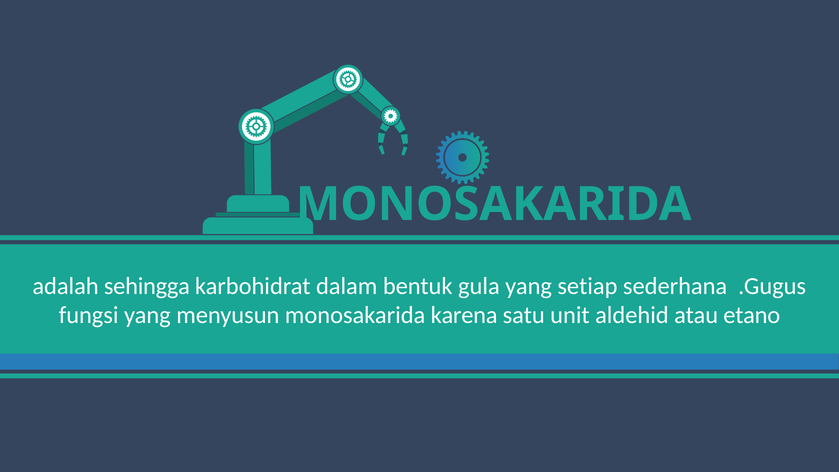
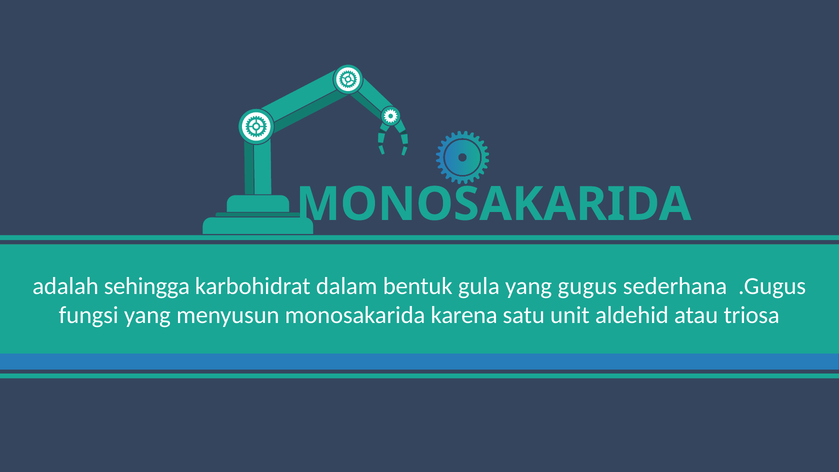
setiap: setiap -> gugus (587, 286)
etano: etano -> triosa (752, 315)
